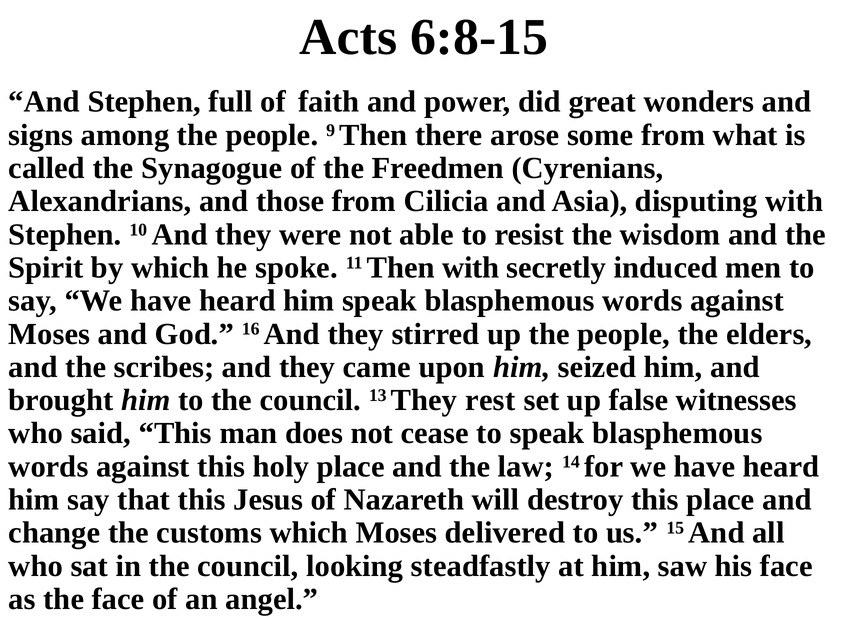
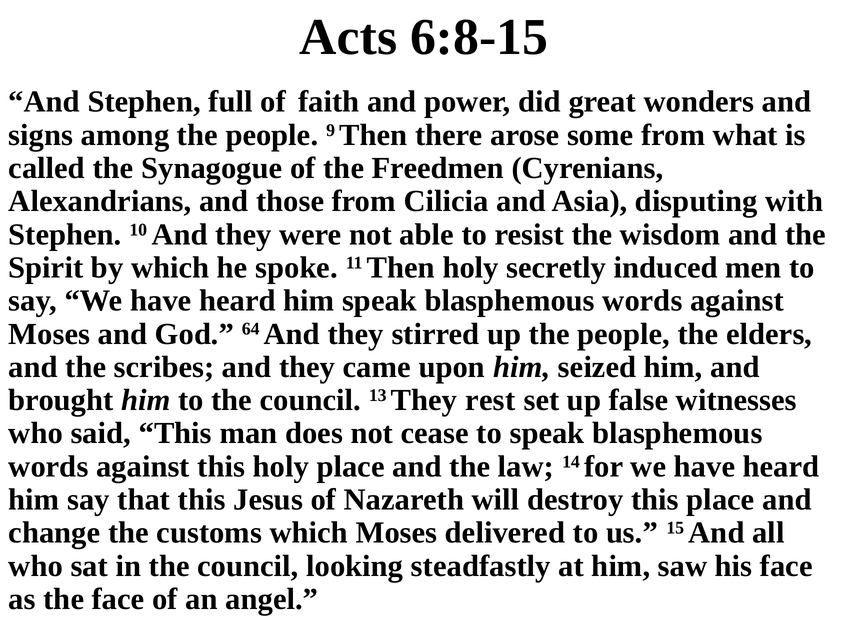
Then with: with -> holy (471, 268)
16: 16 -> 64 (251, 329)
